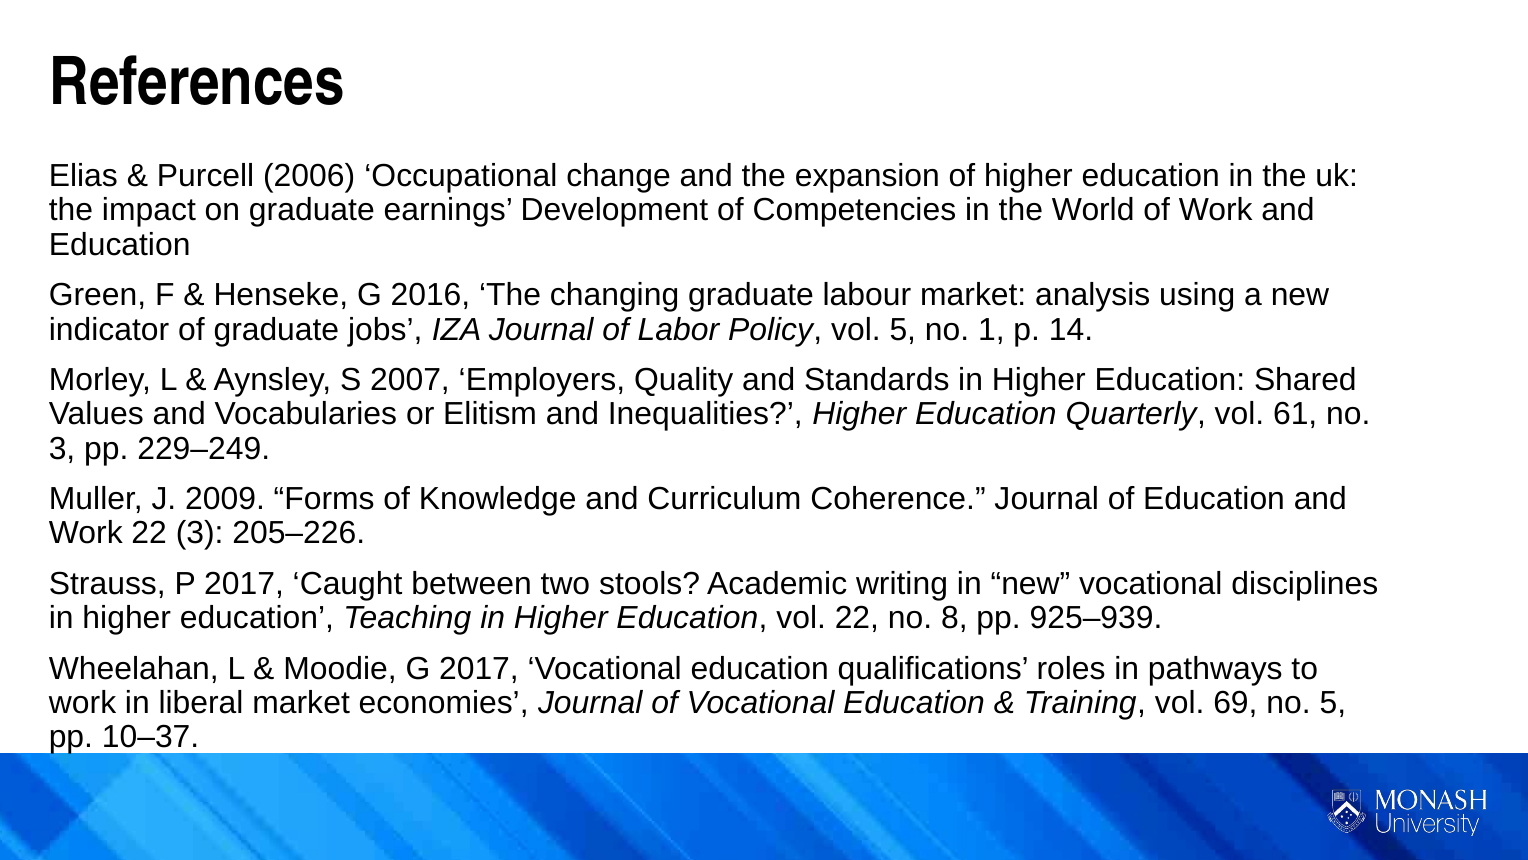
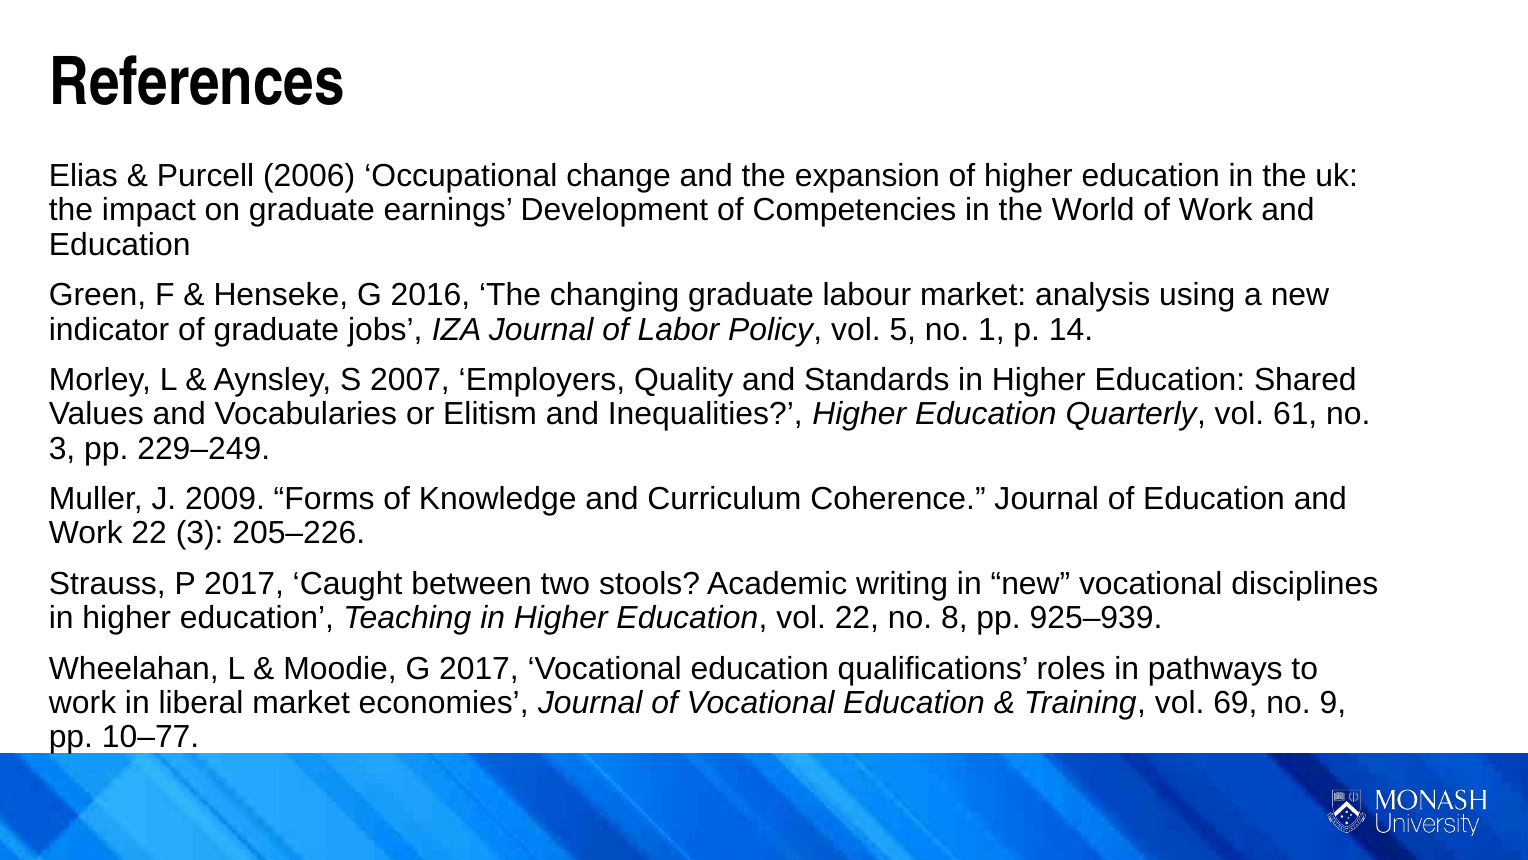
no 5: 5 -> 9 (1333, 702)
10–37: 10–37 -> 10–77 (151, 737)
